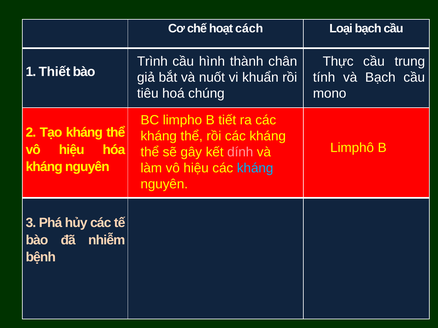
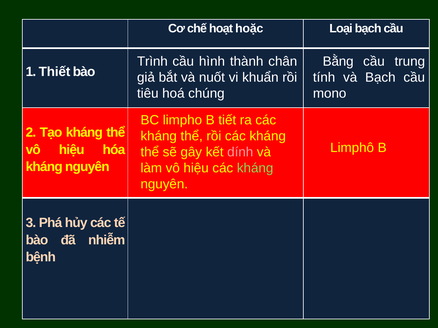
cách: cách -> hoặc (249, 28)
Thực: Thực -> Bằng (338, 62)
kháng colour: light blue -> light green (255, 168)
